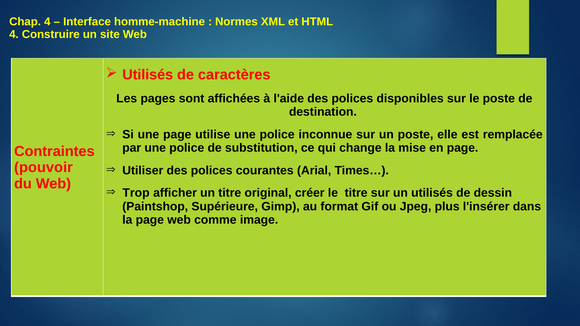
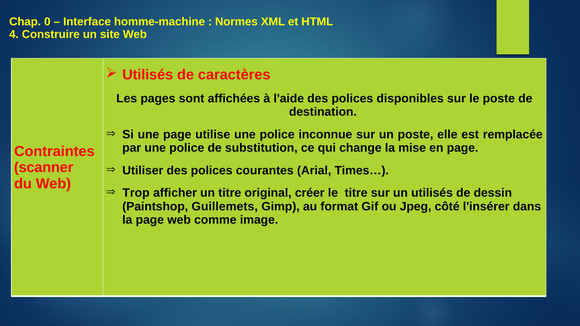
Chap 4: 4 -> 0 (47, 22)
pouvoir: pouvoir -> scanner (44, 168)
Supérieure: Supérieure -> Guillemets (225, 207)
plus: plus -> côté (447, 207)
